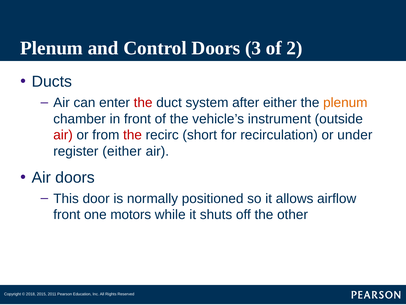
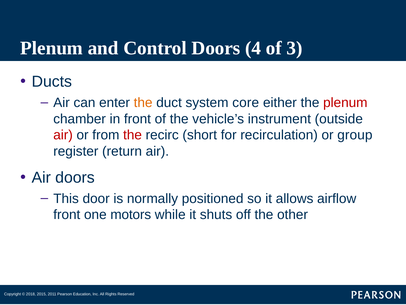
3: 3 -> 4 (253, 48)
2: 2 -> 3 (295, 48)
the colour: red -> orange (143, 102)
after: after -> core (246, 102)
plenum colour: orange -> red (345, 102)
under: under -> group (355, 135)
register either: either -> return (122, 151)
